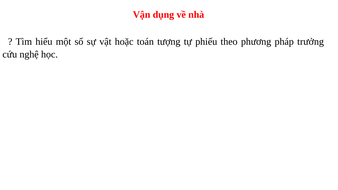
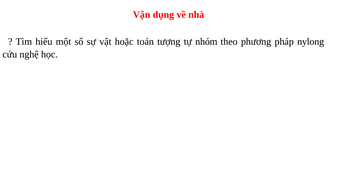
phiếu: phiếu -> nhóm (206, 42)
trưởng: trưởng -> nylong (311, 42)
